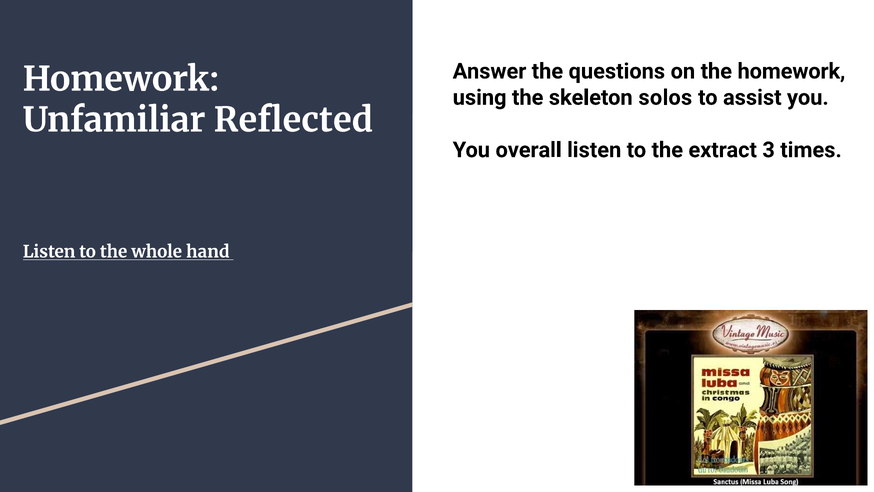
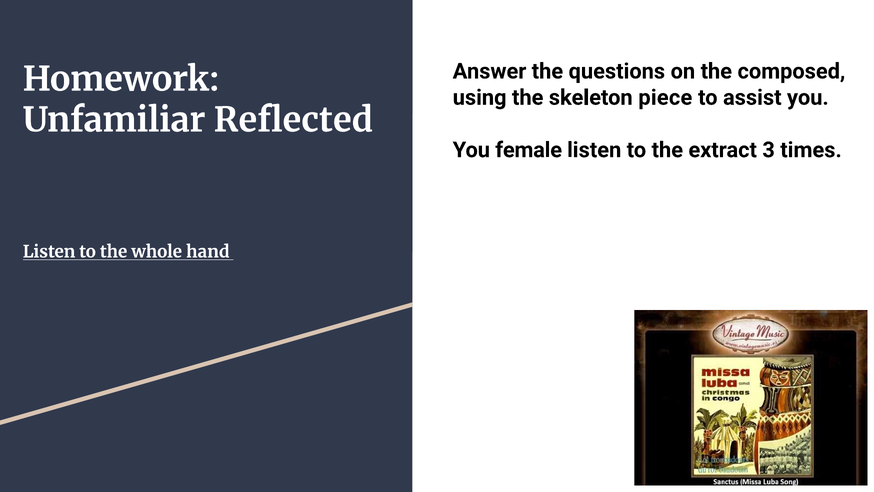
the homework: homework -> composed (791, 71)
solos: solos -> piece (665, 97)
overall: overall -> female (529, 150)
